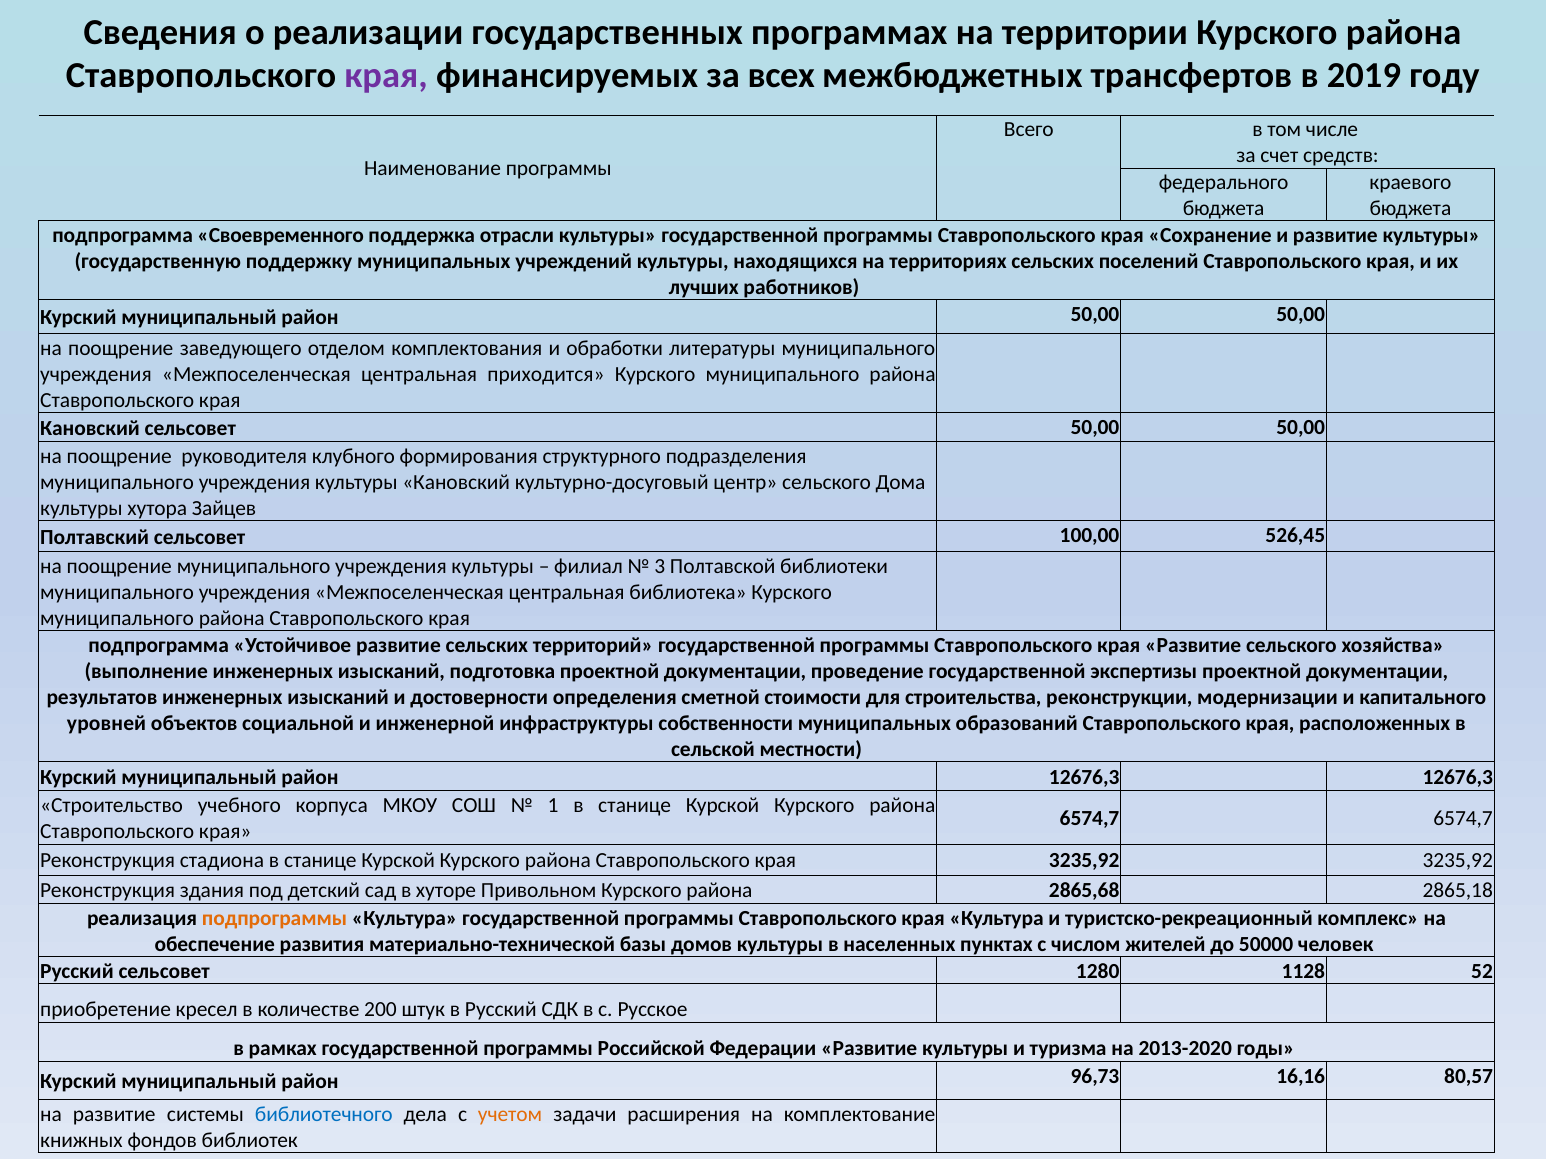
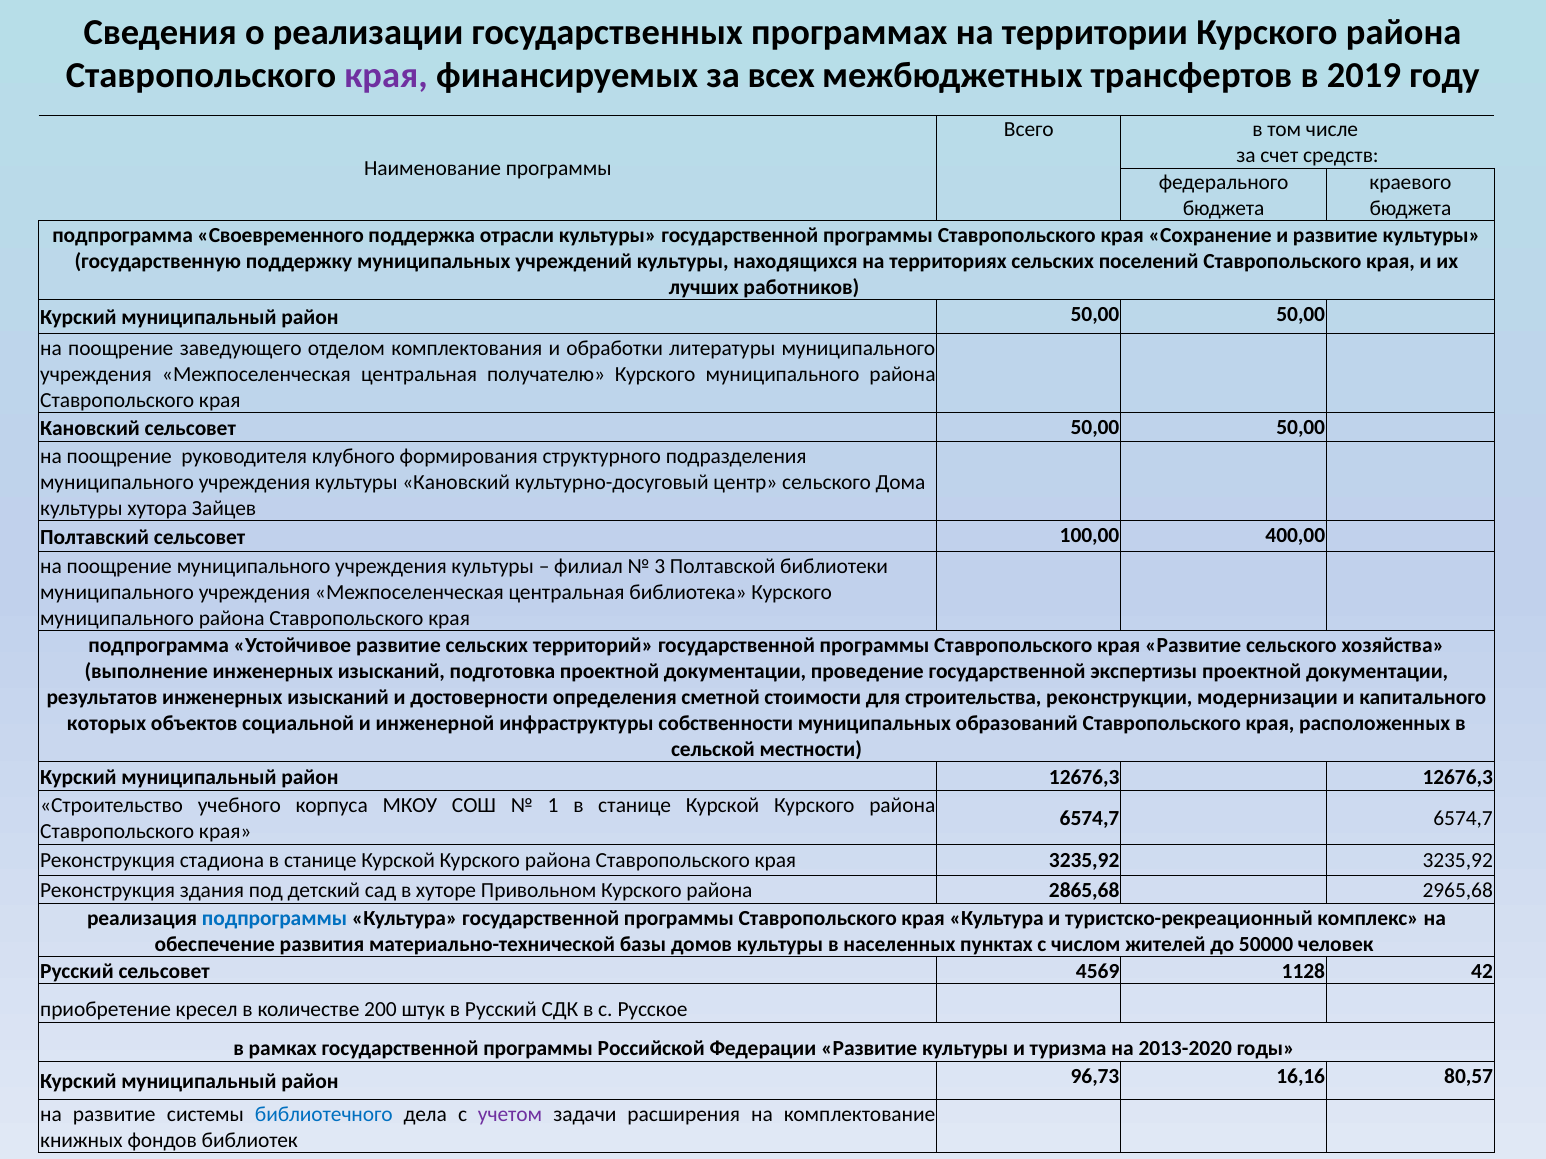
приходится: приходится -> получателю (546, 374)
526,45: 526,45 -> 400,00 (1295, 536)
уровней: уровней -> которых (107, 724)
2865,18: 2865,18 -> 2965,68 (1458, 891)
подпрограммы colour: orange -> blue (275, 918)
1280: 1280 -> 4569 (1098, 972)
52: 52 -> 42 (1482, 972)
учетом colour: orange -> purple (510, 1115)
